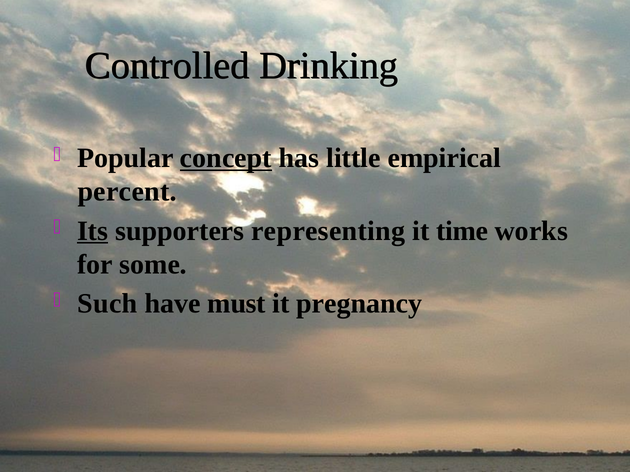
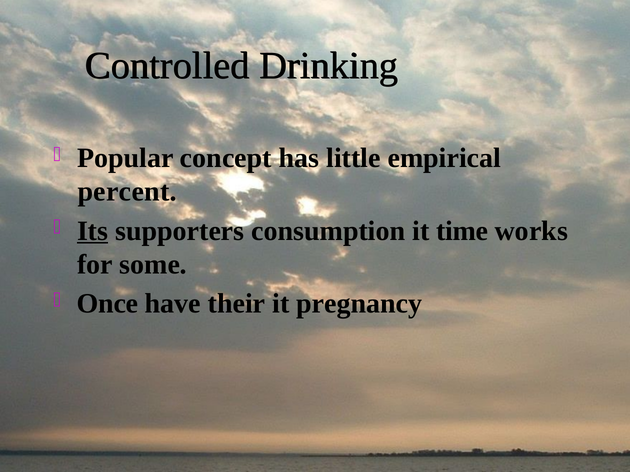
concept underline: present -> none (226, 158)
representing: representing -> consumption (328, 231)
Such: Such -> Once (108, 304)
must: must -> their (236, 304)
